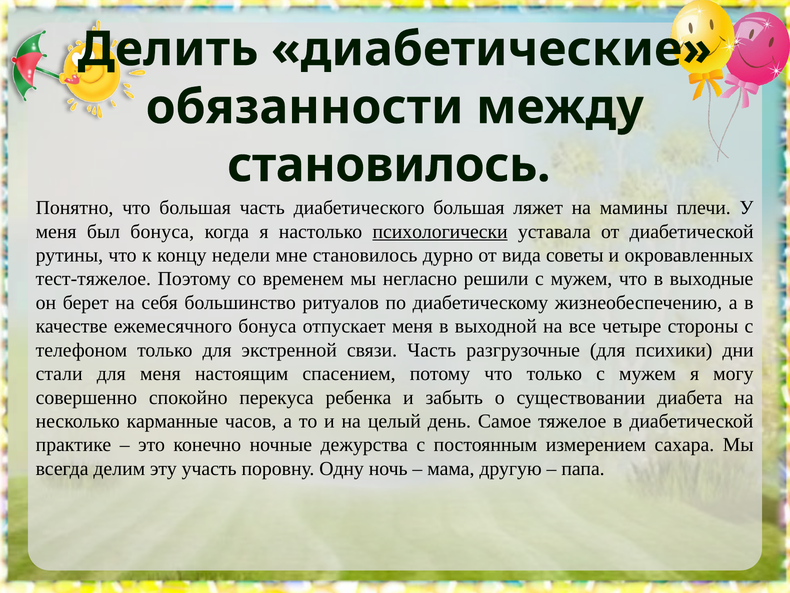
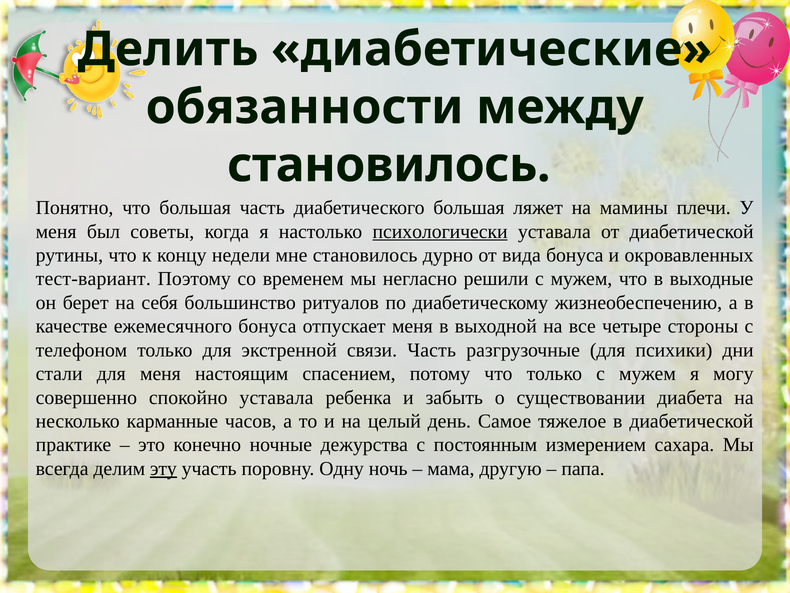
был бонуса: бонуса -> советы (162, 231)
вида советы: советы -> бонуса (575, 255)
тест-тяжелое: тест-тяжелое -> тест-вариант (93, 279)
спокойно перекуса: перекуса -> уставала (276, 397)
эту underline: none -> present (163, 468)
